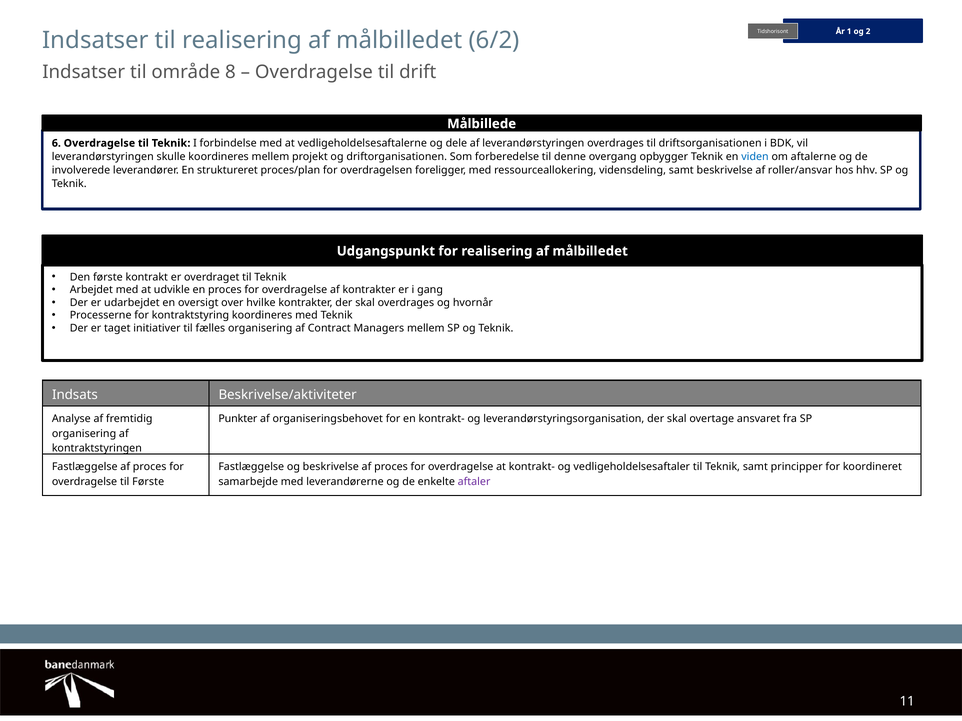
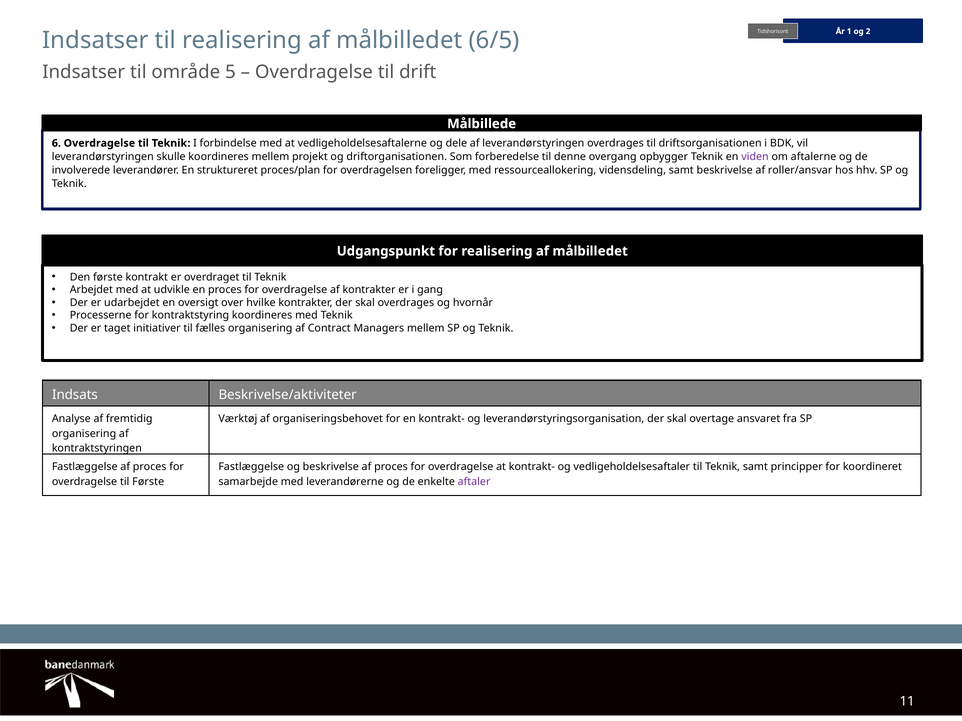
6/2: 6/2 -> 6/5 (494, 40)
8: 8 -> 5 (230, 72)
viden colour: blue -> purple (755, 157)
Punkter: Punkter -> Værktøj (238, 419)
